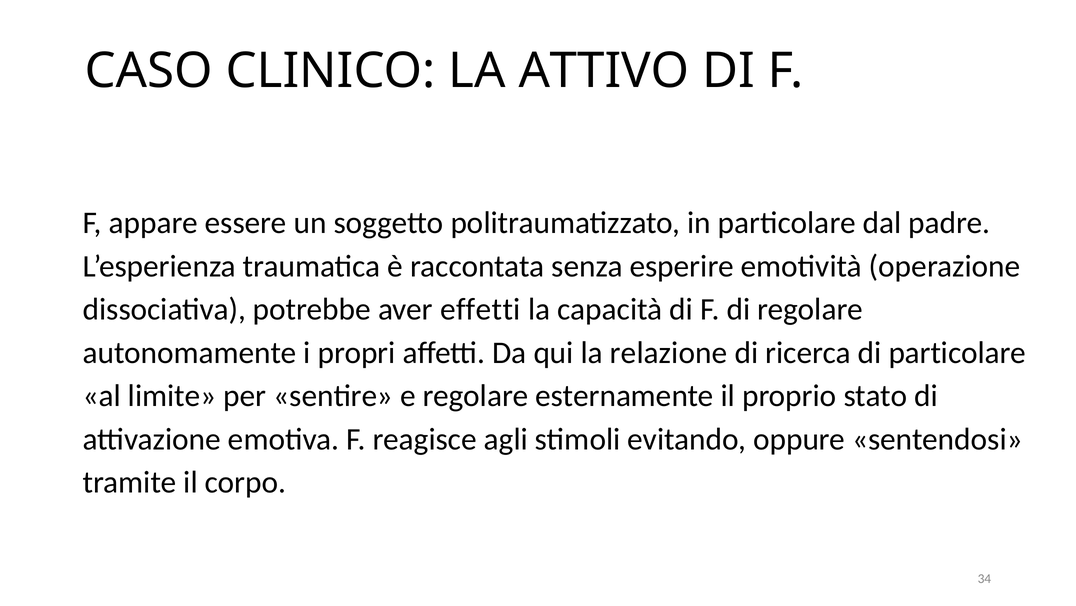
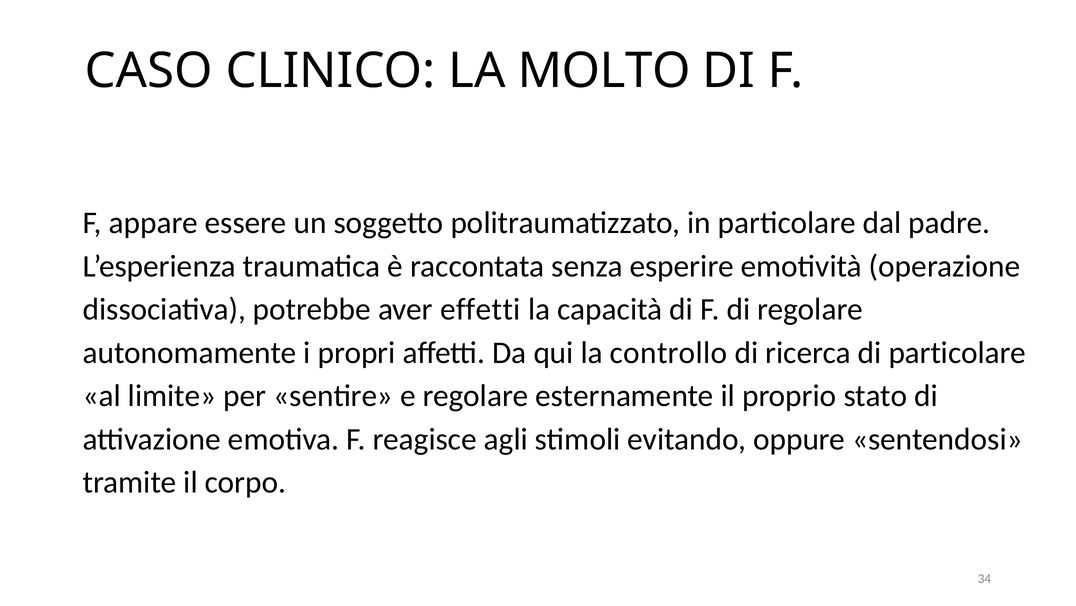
ATTIVO: ATTIVO -> MOLTO (604, 71)
relazione: relazione -> controllo (669, 352)
